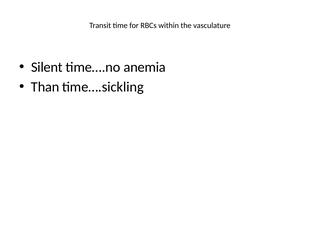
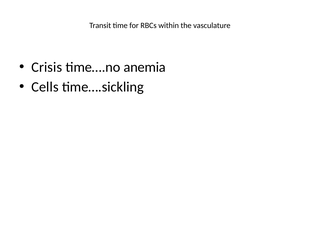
Silent: Silent -> Crisis (47, 67)
Than: Than -> Cells (45, 87)
